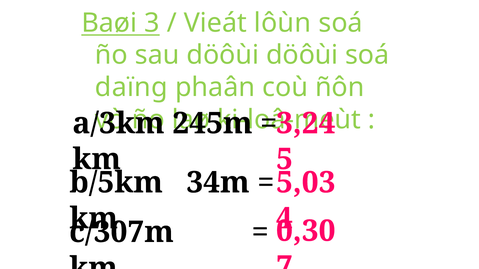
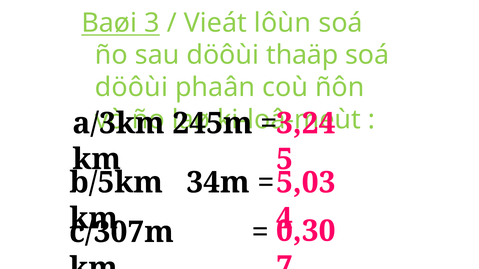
döôùi döôùi: döôùi -> thaäp (302, 55)
daïng: daïng -> döôùi (131, 88)
